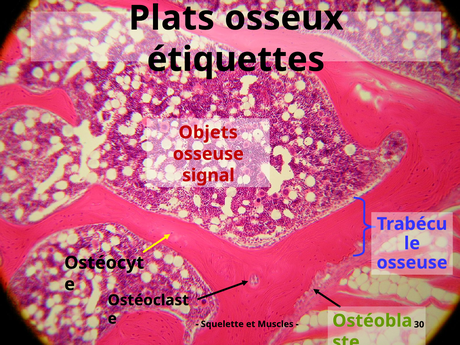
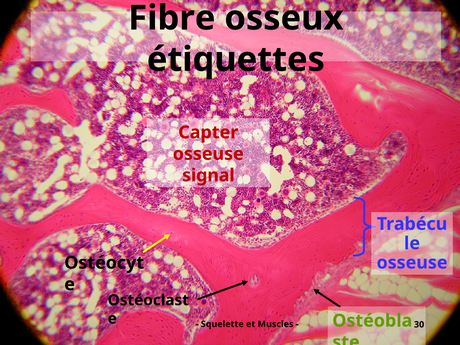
Plats: Plats -> Fibre (172, 18)
Objets: Objets -> Capter (208, 132)
